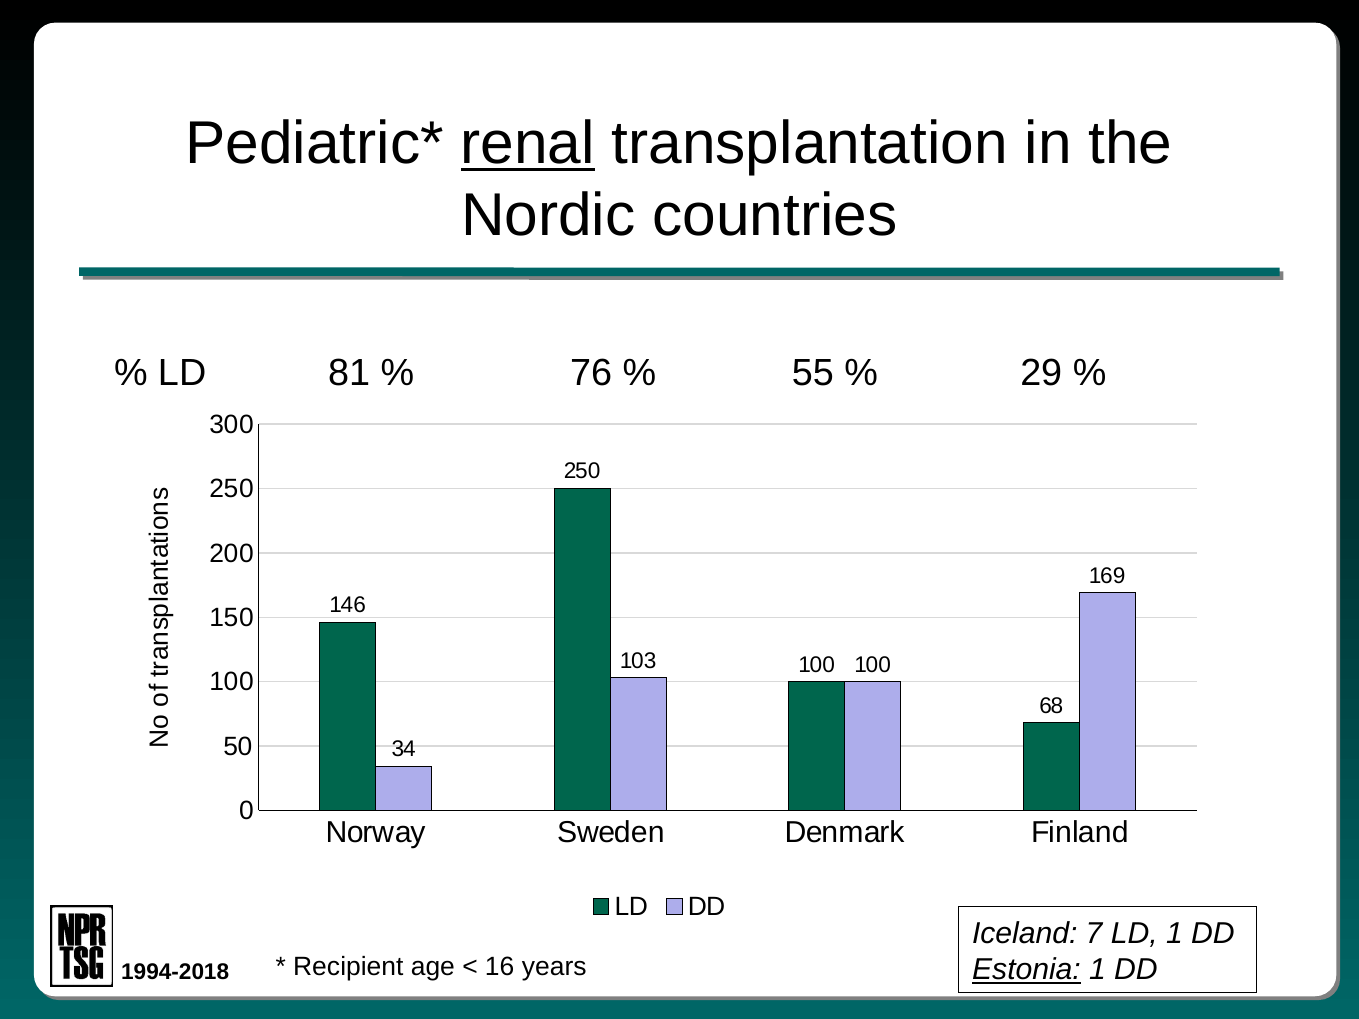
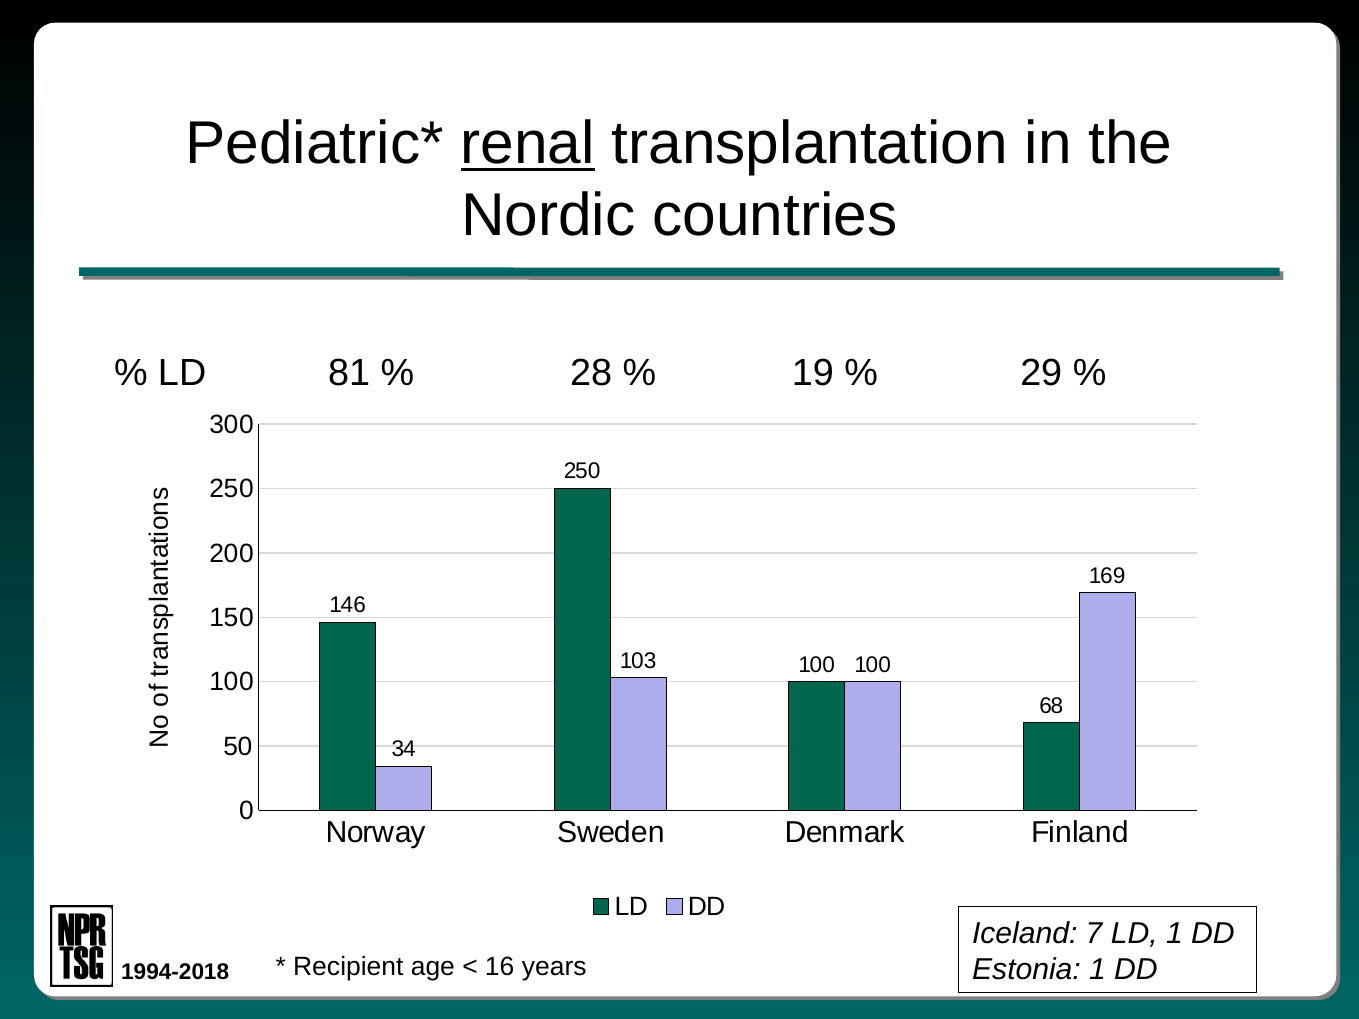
76: 76 -> 28 (591, 373)
55: 55 -> 19 (813, 373)
Estonia underline: present -> none (1026, 970)
